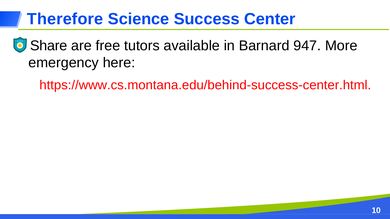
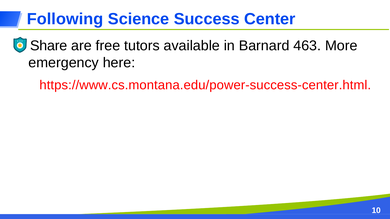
Therefore: Therefore -> Following (65, 19)
947: 947 -> 463 (307, 46)
https://www.cs.montana.edu/behind-success-center.html: https://www.cs.montana.edu/behind-success-center.html -> https://www.cs.montana.edu/power-success-center.html (205, 85)
